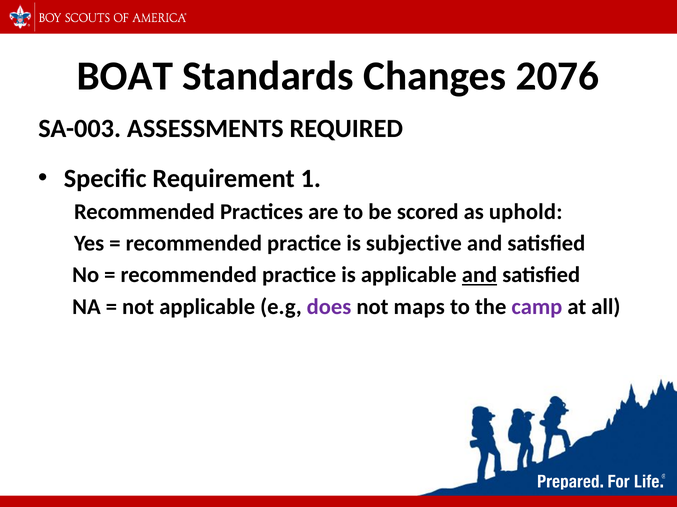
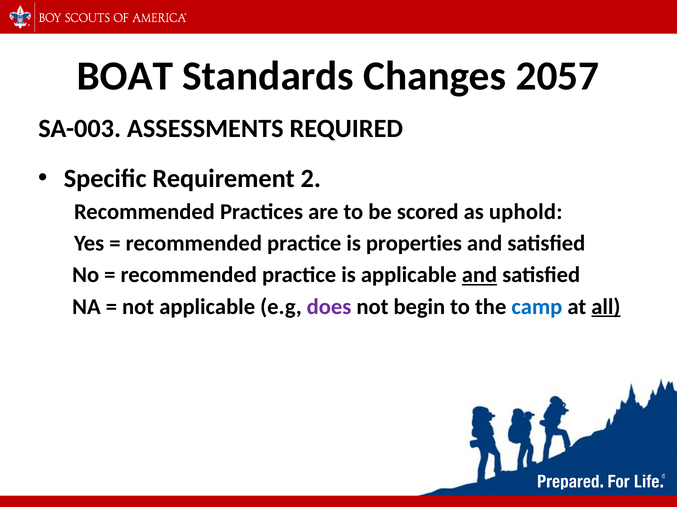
2076: 2076 -> 2057 (557, 76)
1: 1 -> 2 (311, 179)
subjective: subjective -> properties (414, 244)
maps: maps -> begin (419, 307)
camp colour: purple -> blue (537, 307)
all underline: none -> present (606, 307)
